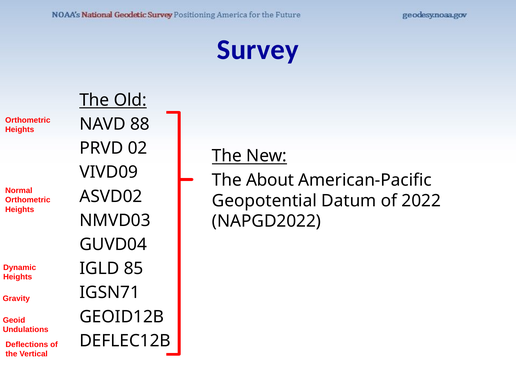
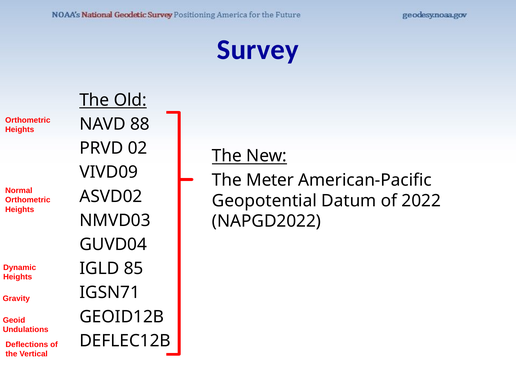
About: About -> Meter (270, 180)
